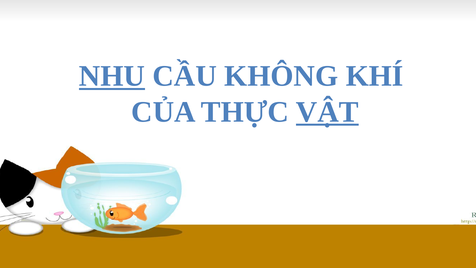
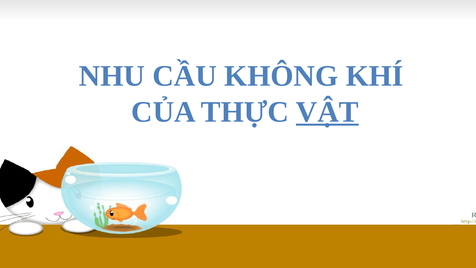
NHU underline: present -> none (112, 76)
